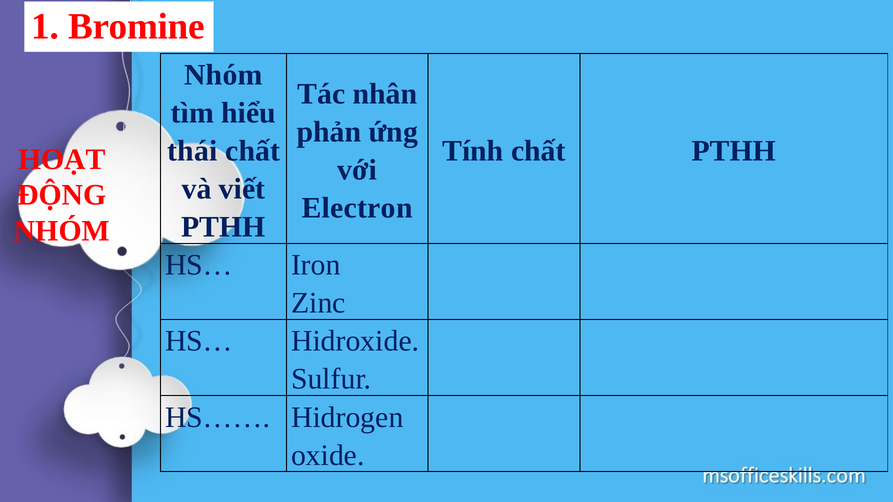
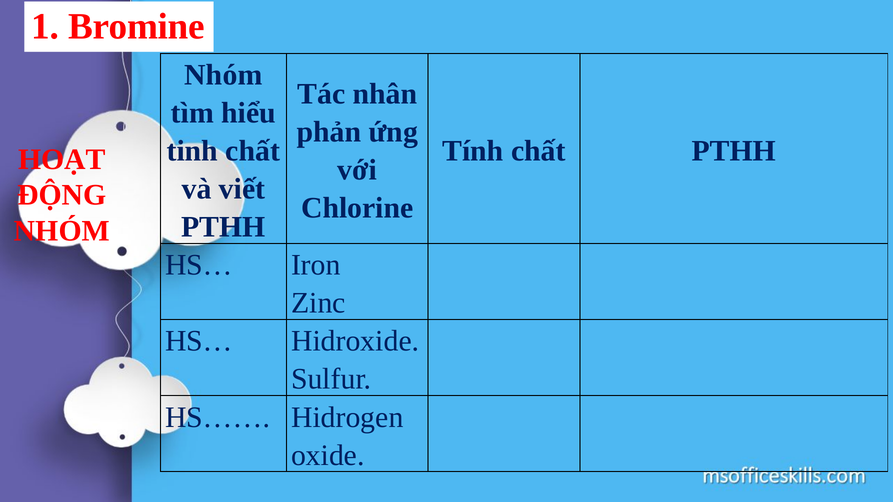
thái: thái -> tinh (192, 151)
Electron: Electron -> Chlorine (357, 208)
